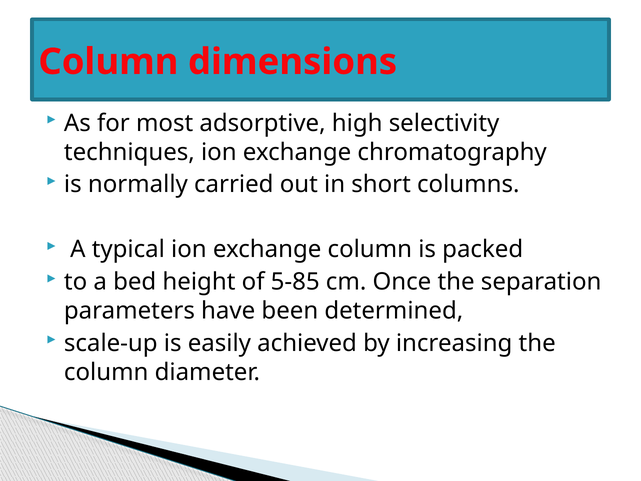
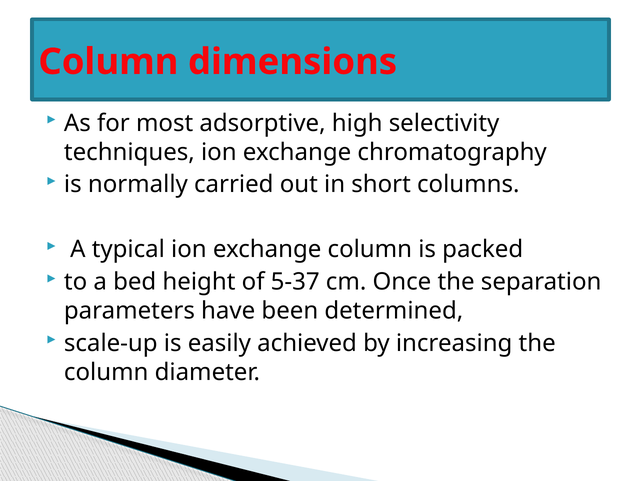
5-85: 5-85 -> 5-37 (295, 282)
